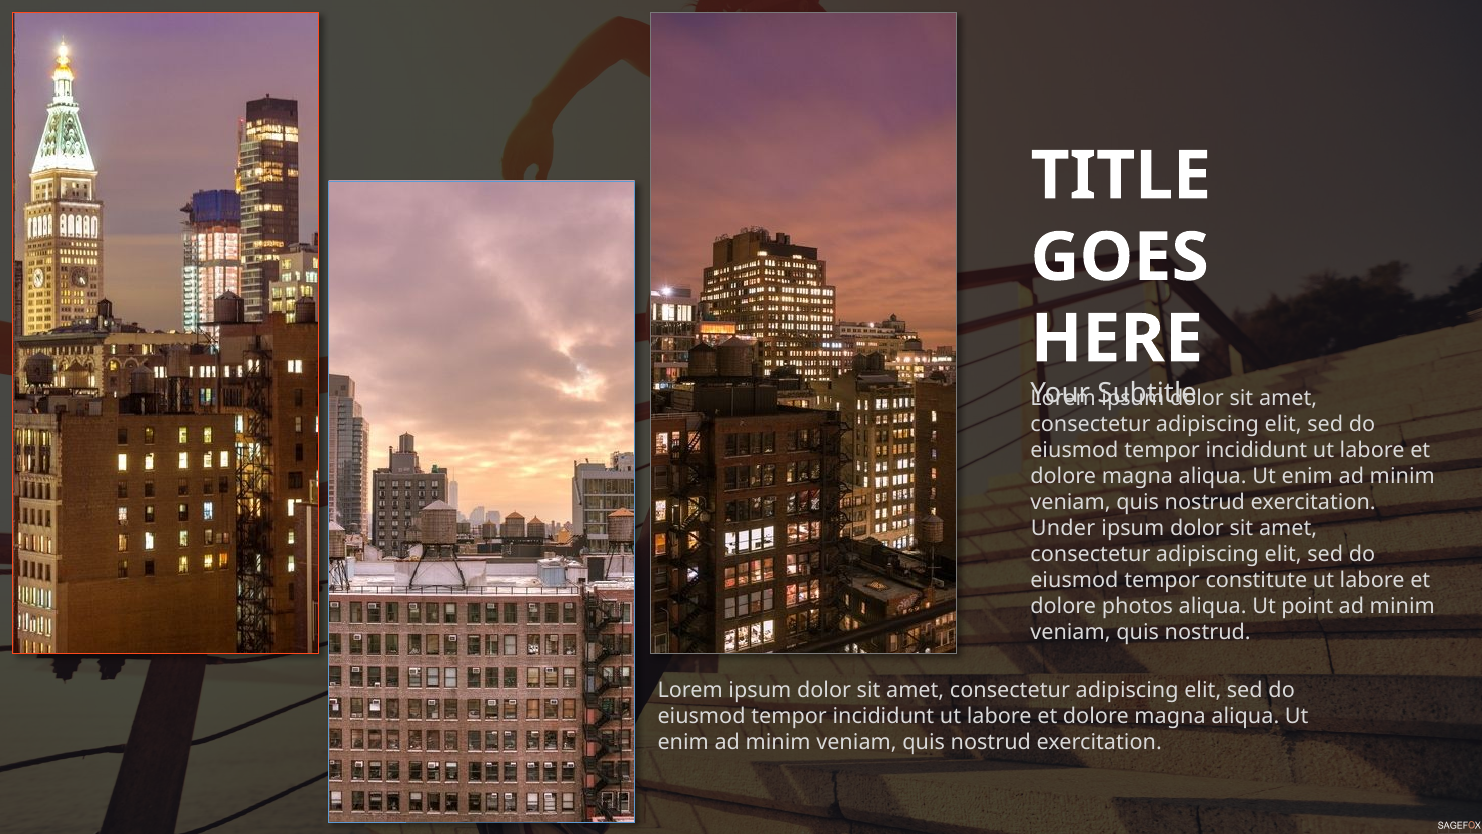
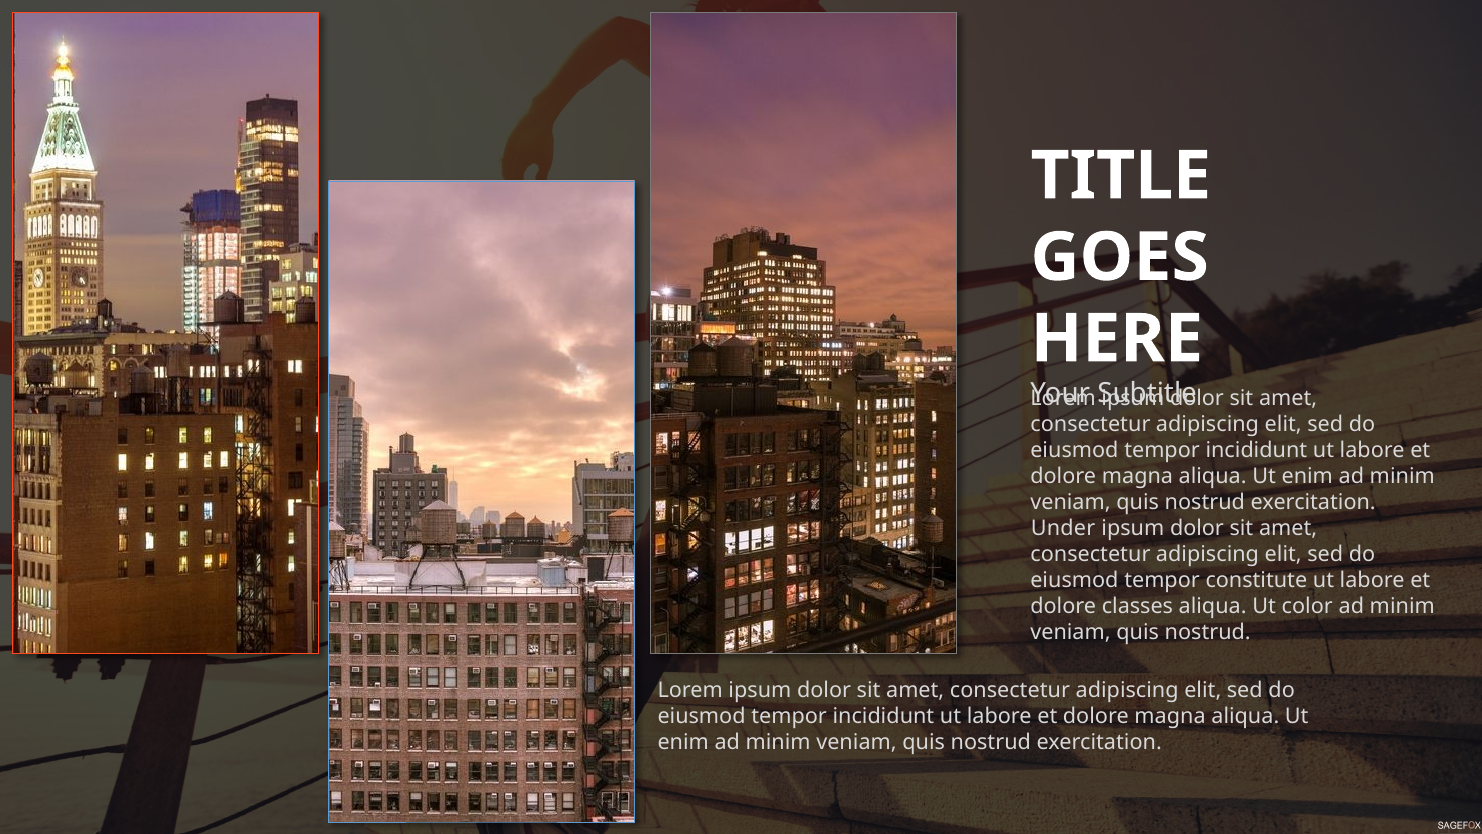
photos: photos -> classes (1137, 606)
point: point -> color (1307, 606)
